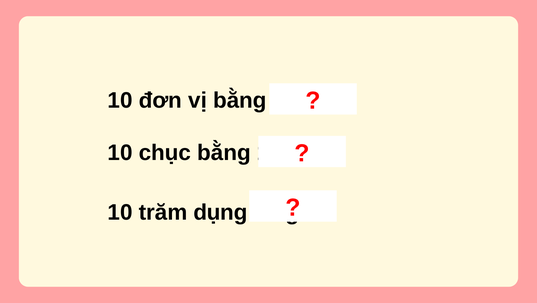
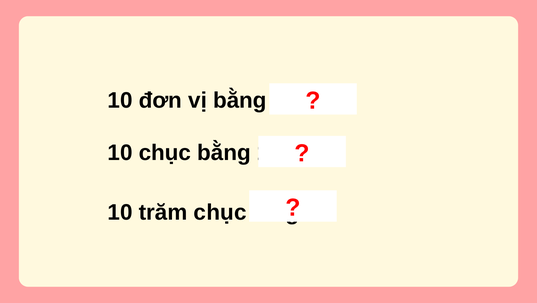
trăm dụng: dụng -> chục (220, 212)
